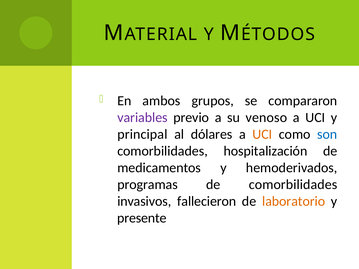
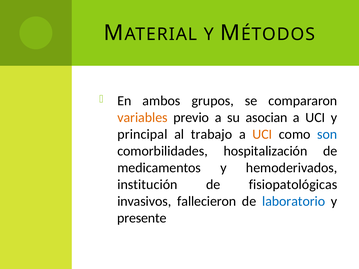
variables colour: purple -> orange (142, 118)
venoso: venoso -> asocian (267, 118)
dólares: dólares -> trabajo (212, 134)
programas: programas -> institución (147, 185)
de comorbilidades: comorbilidades -> fisiopatológicas (293, 185)
laboratorio colour: orange -> blue (294, 201)
